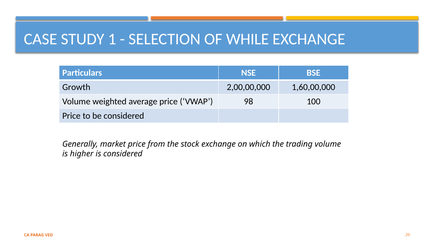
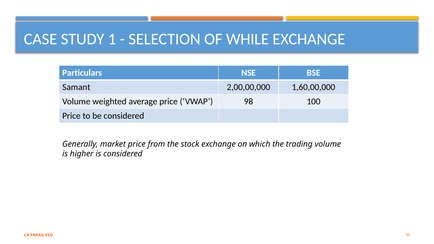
Growth: Growth -> Samant (76, 87)
